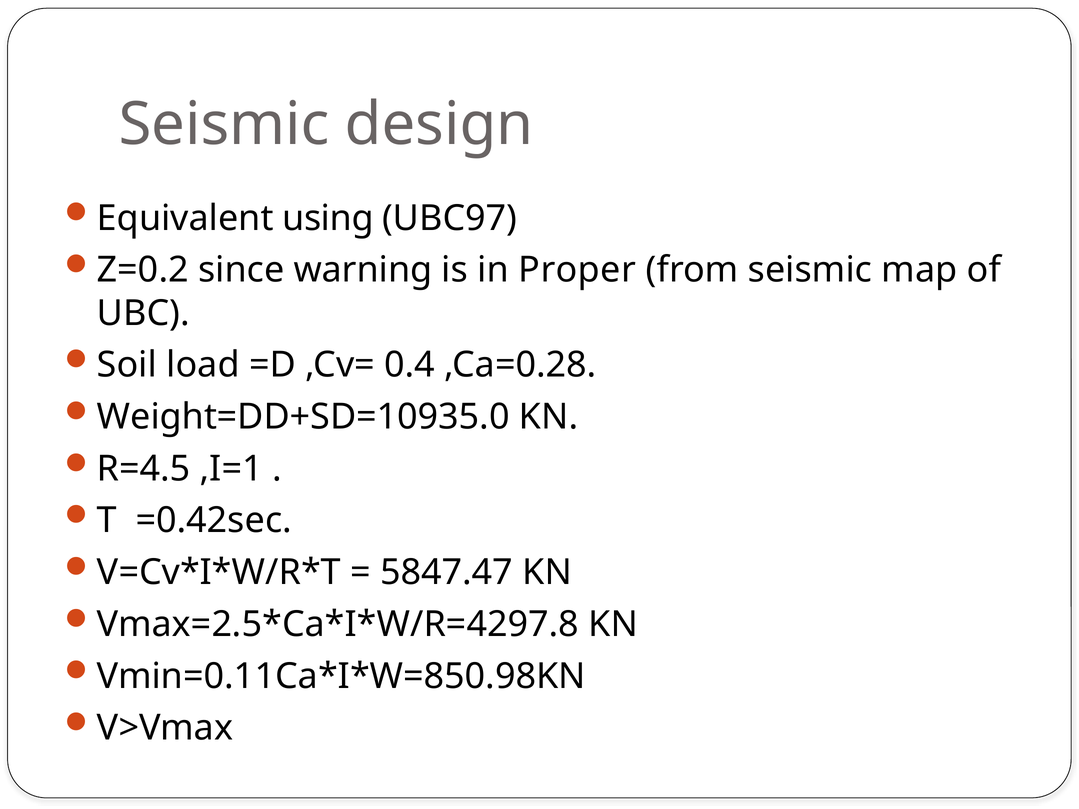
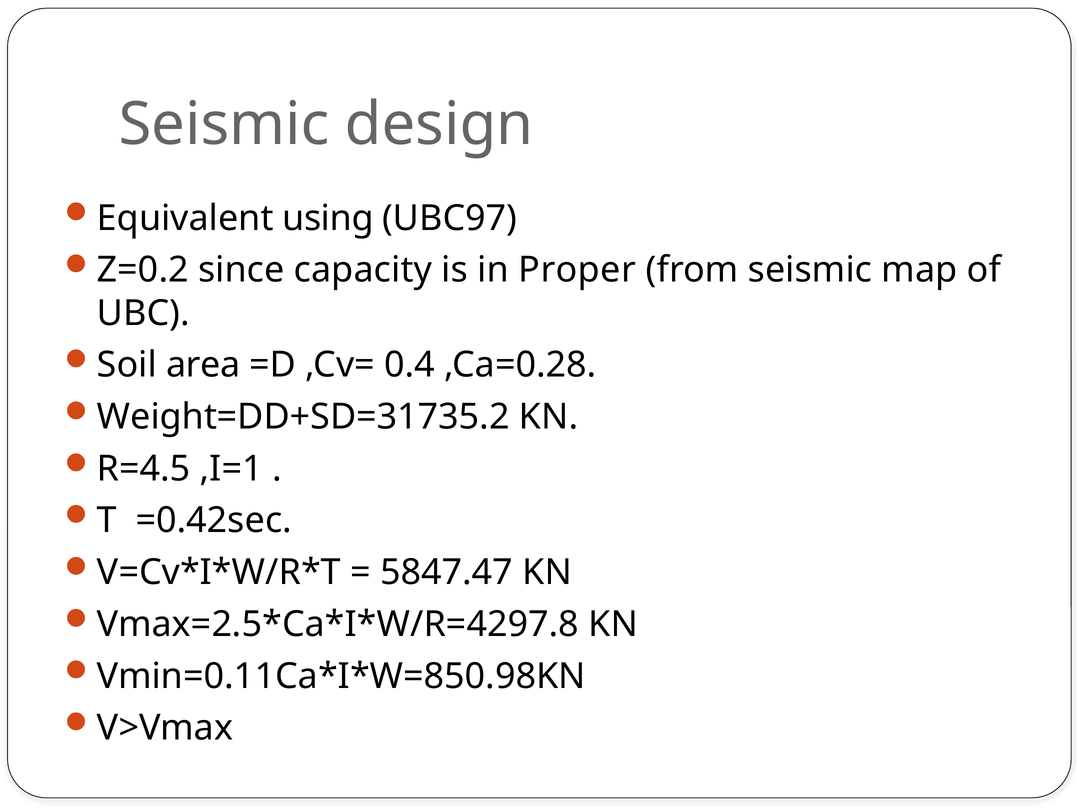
warning: warning -> capacity (363, 270)
load: load -> area (203, 365)
Weight=DD+SD=10935.0: Weight=DD+SD=10935.0 -> Weight=DD+SD=31735.2 (303, 417)
